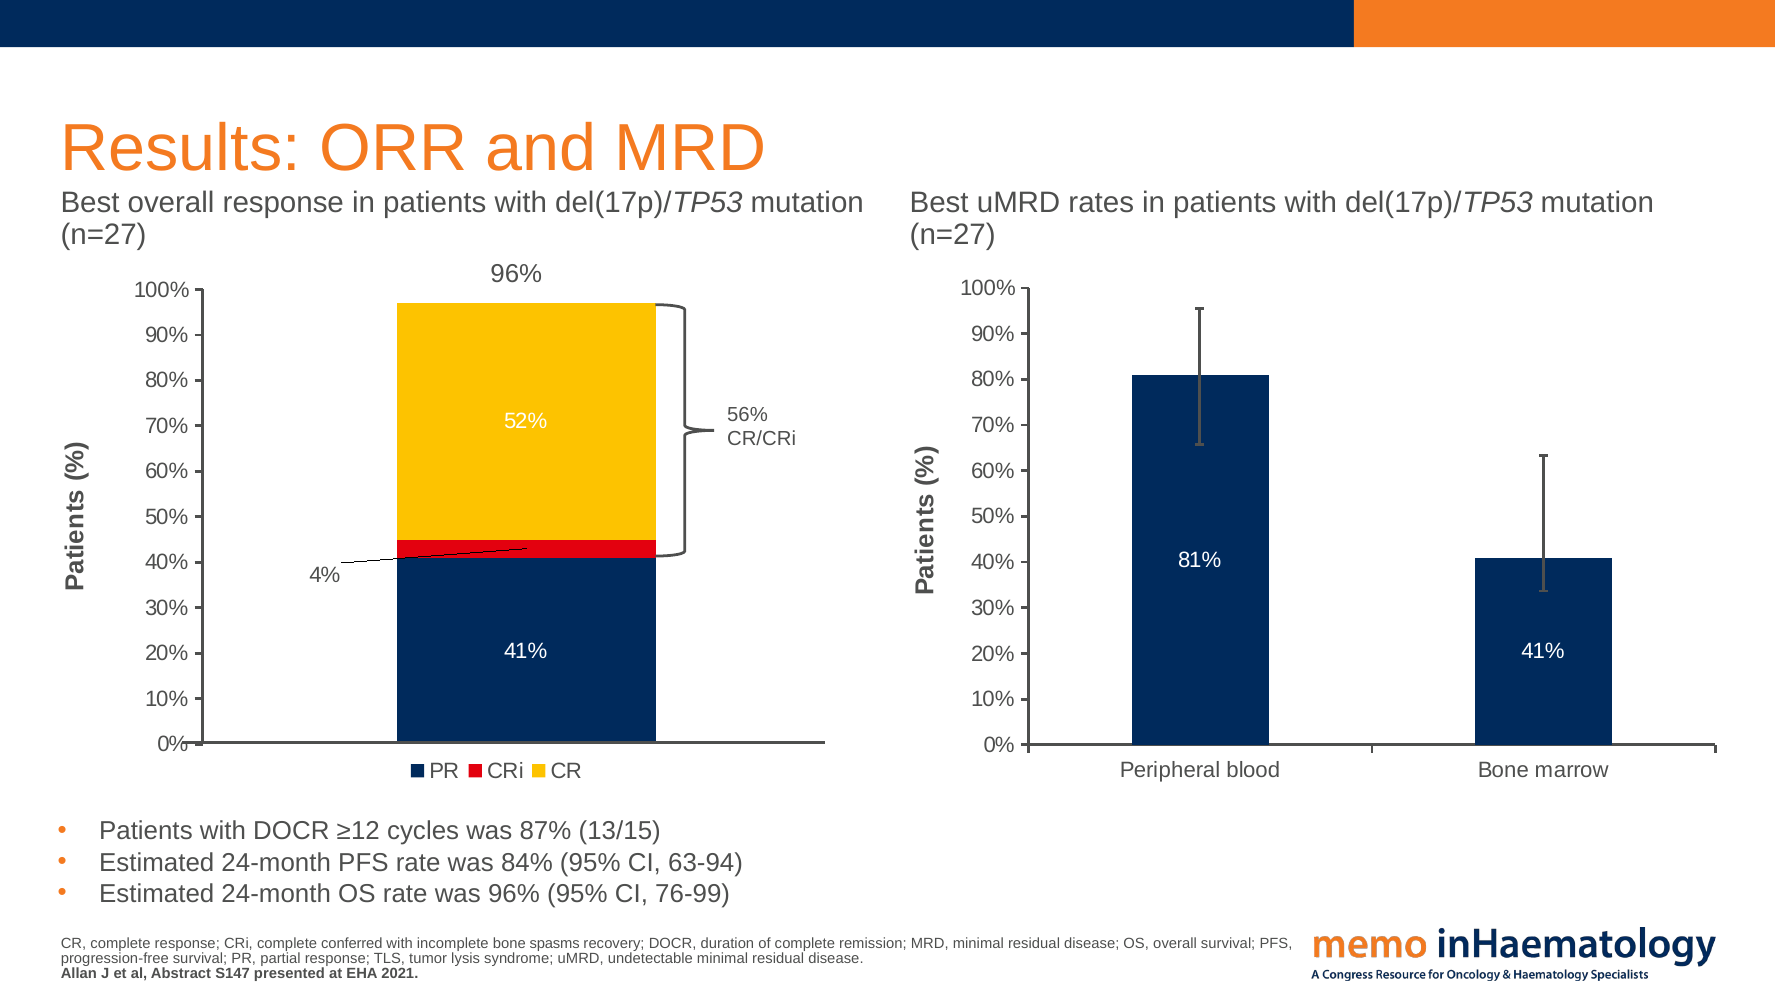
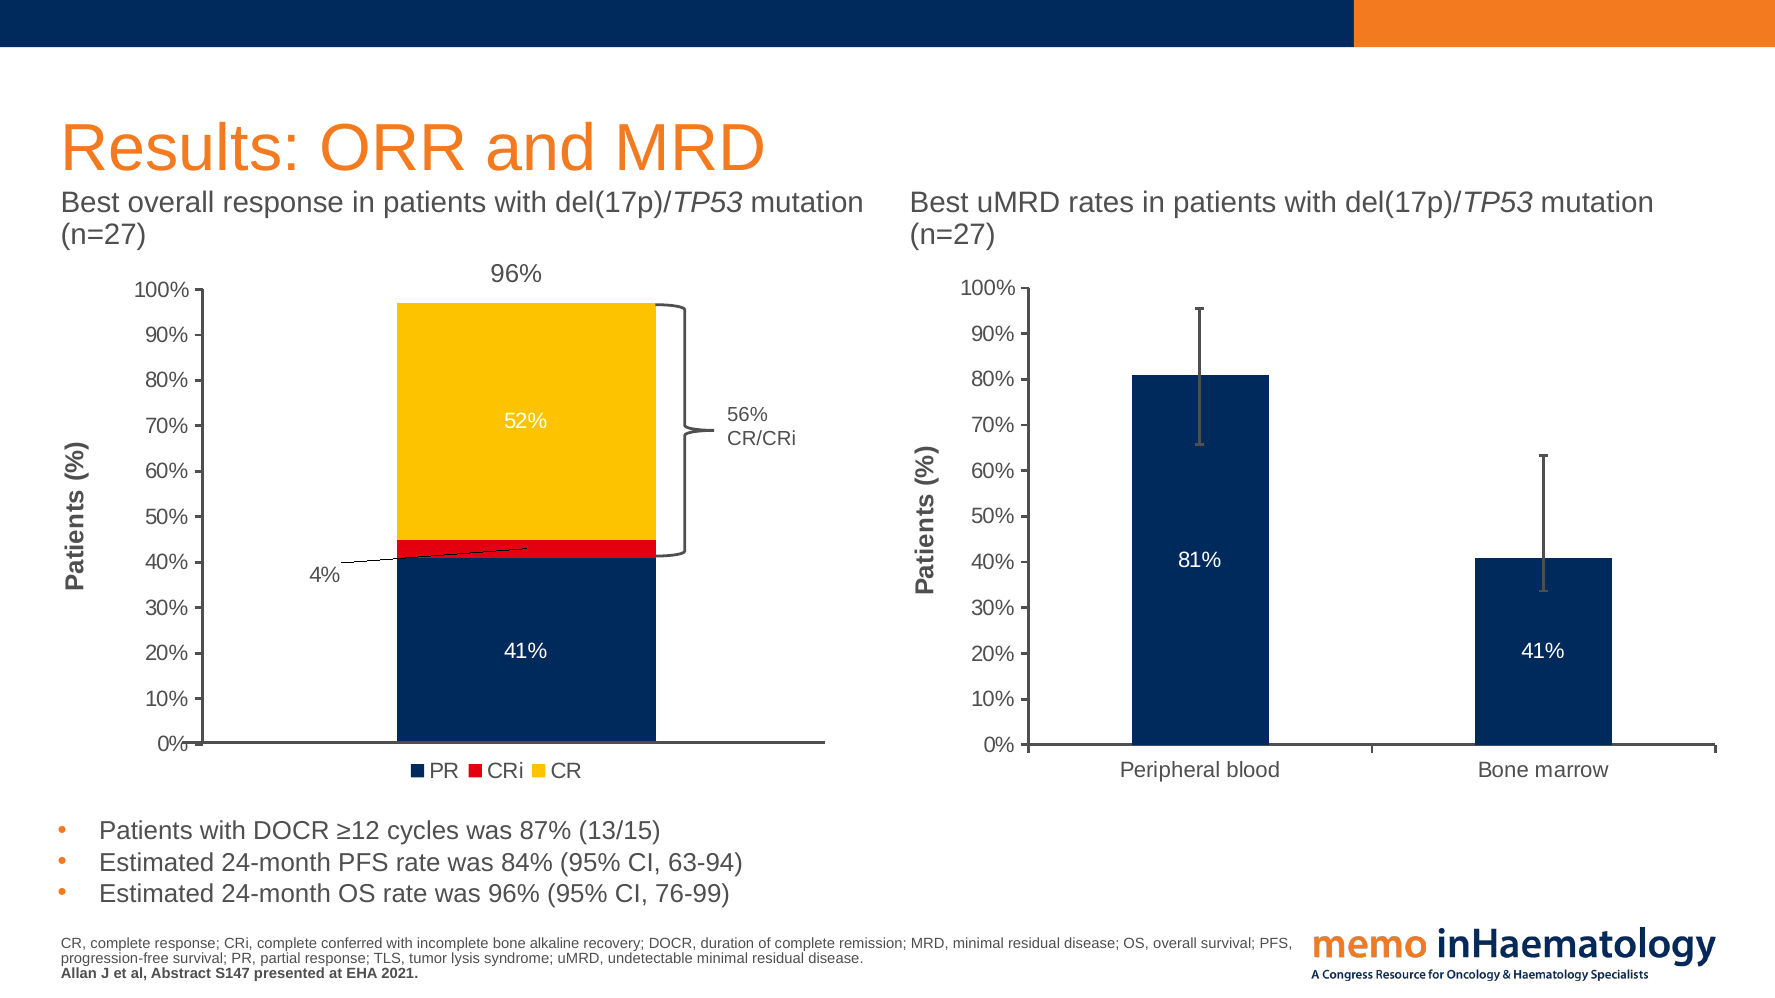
spasms: spasms -> alkaline (555, 944)
